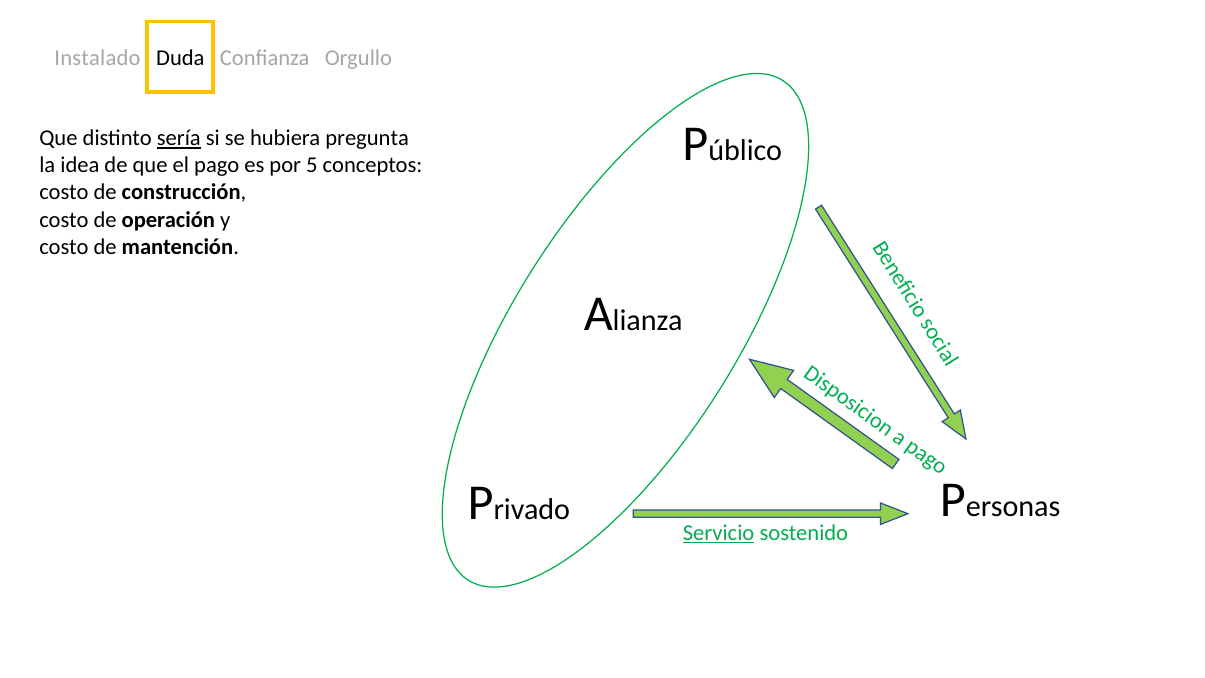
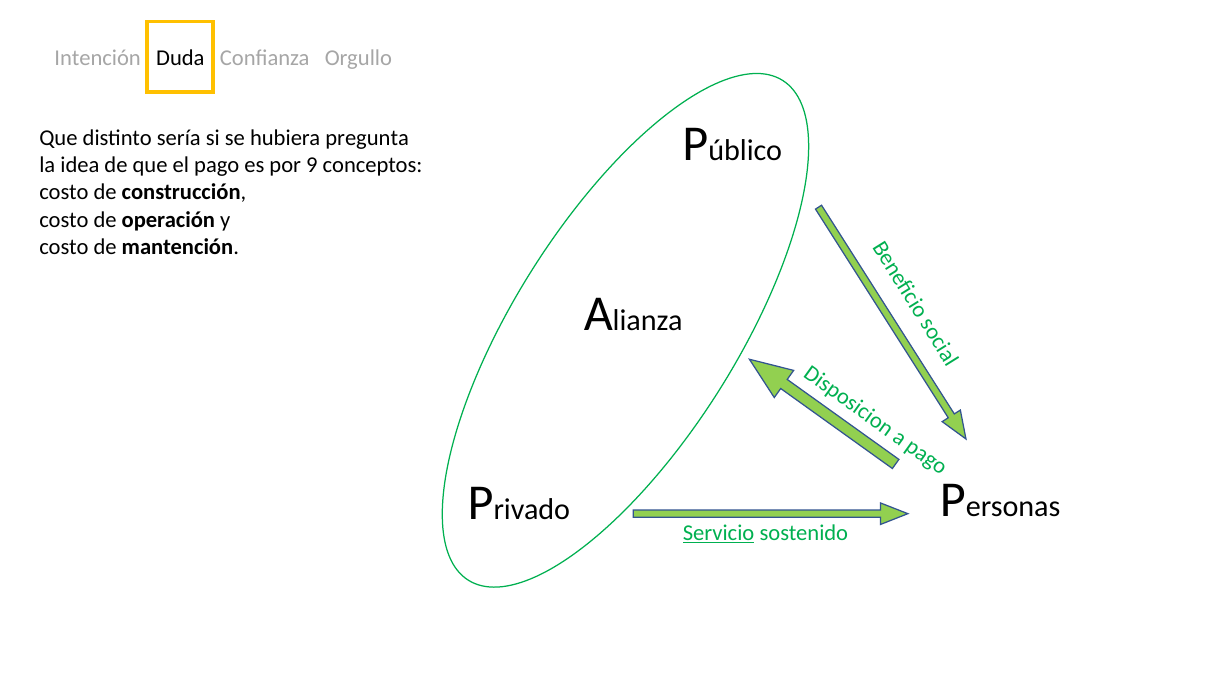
Instalado: Instalado -> Intención (98, 58)
sería underline: present -> none (179, 138)
5: 5 -> 9 (312, 165)
